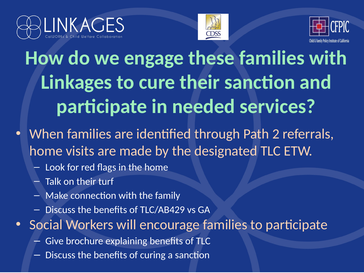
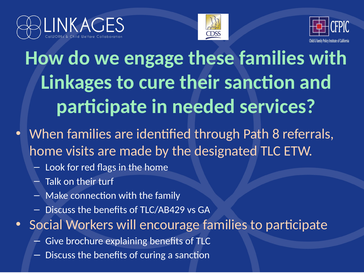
2: 2 -> 8 (276, 134)
